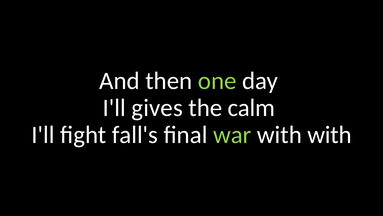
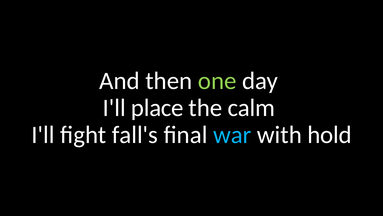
gives: gives -> place (157, 108)
war colour: light green -> light blue (232, 135)
with with: with -> hold (330, 135)
